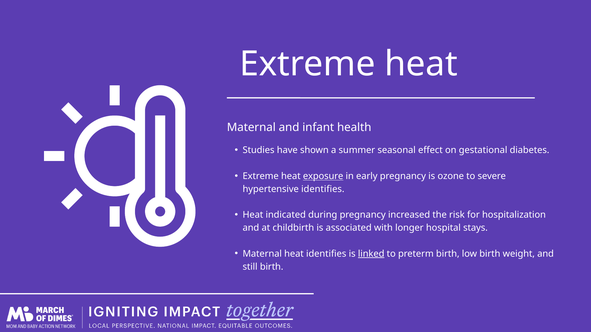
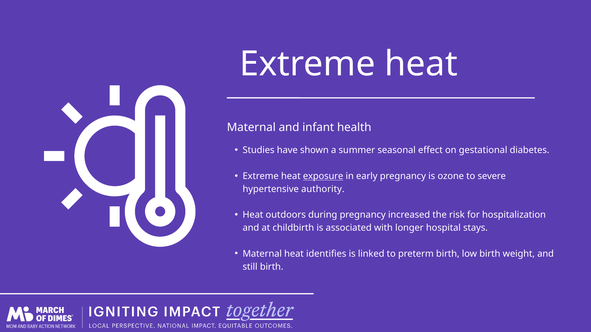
hypertensive identifies: identifies -> authority (323, 189)
indicated: indicated -> outdoors (286, 215)
linked underline: present -> none (371, 254)
